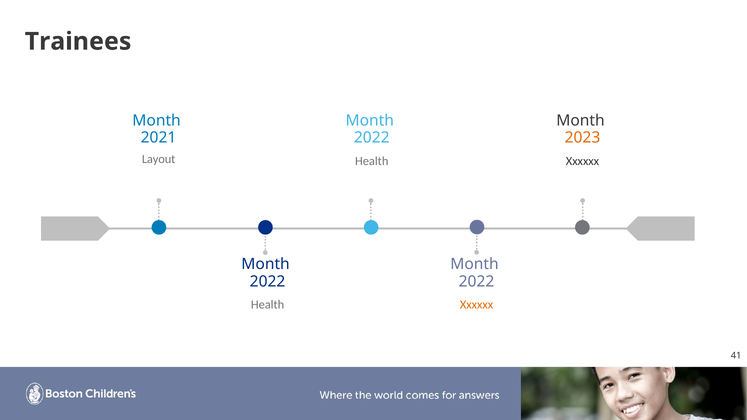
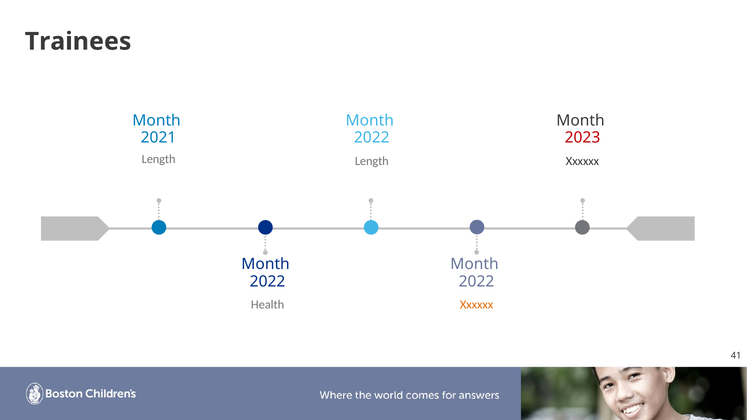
2023 colour: orange -> red (582, 138)
Layout: Layout -> Length (159, 159)
Health: Health -> Length (372, 161)
